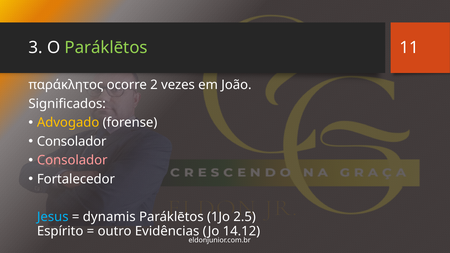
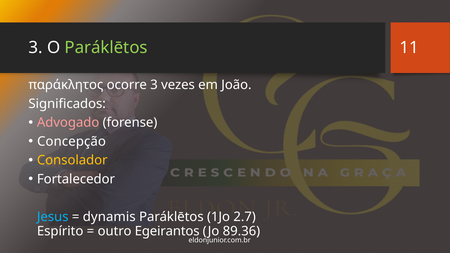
ocorre 2: 2 -> 3 (154, 85)
Advogado colour: yellow -> pink (68, 123)
Consolador: Consolador -> Concepção (72, 142)
Consolador colour: pink -> yellow (72, 160)
2.5: 2.5 -> 2.7 (245, 217)
Evidências: Evidências -> Egeirantos (167, 231)
14.12: 14.12 -> 89.36 (241, 231)
